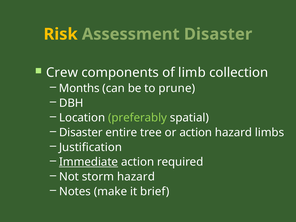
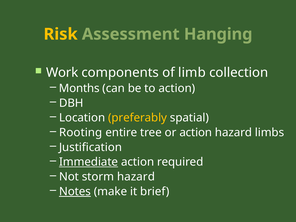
Assessment Disaster: Disaster -> Hanging (218, 34)
Crew: Crew -> Work (62, 73)
to prune: prune -> action (177, 88)
preferably colour: light green -> yellow (138, 118)
Disaster: Disaster -> Rooting (81, 133)
Notes underline: none -> present (75, 191)
